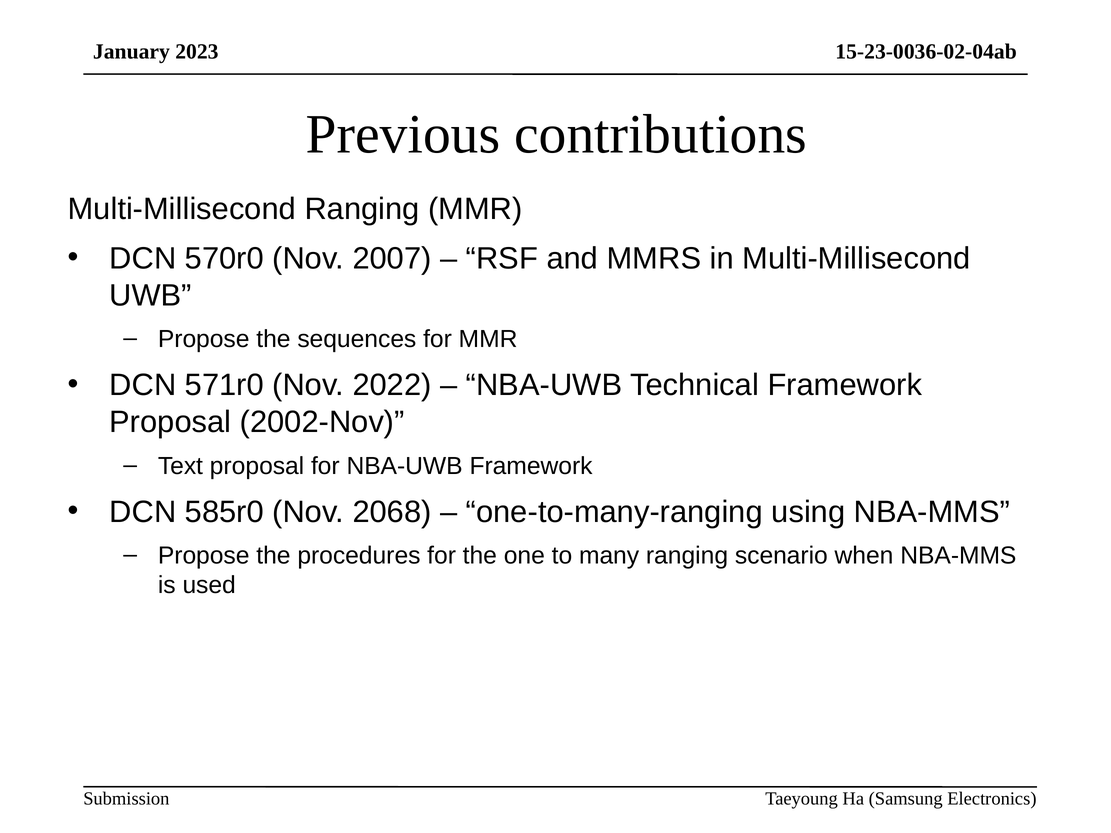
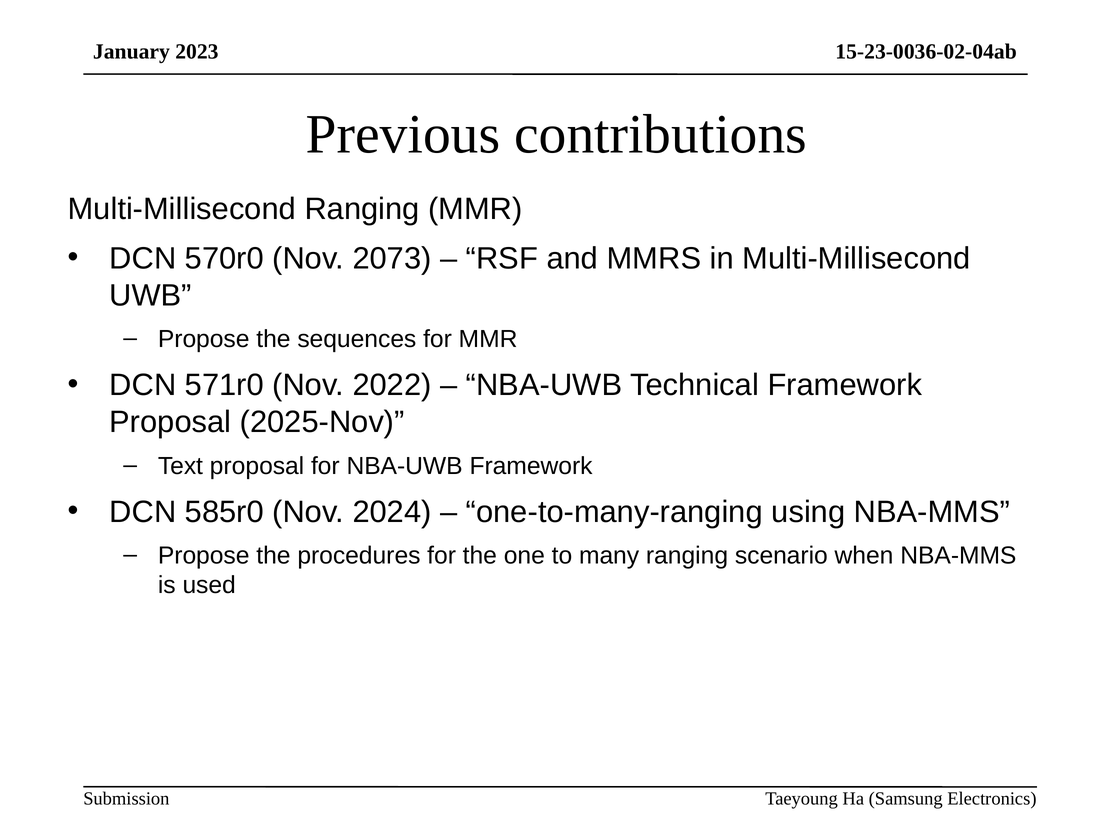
2007: 2007 -> 2073 (392, 259)
2002-Nov: 2002-Nov -> 2025-Nov (322, 422)
2068: 2068 -> 2024 (392, 512)
